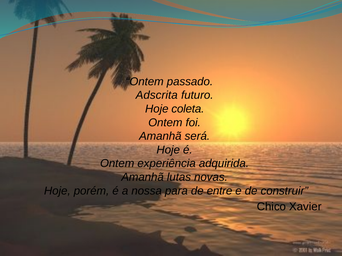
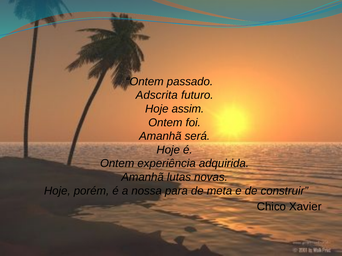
coleta: coleta -> assim (188, 109)
entre: entre -> meta (219, 191)
